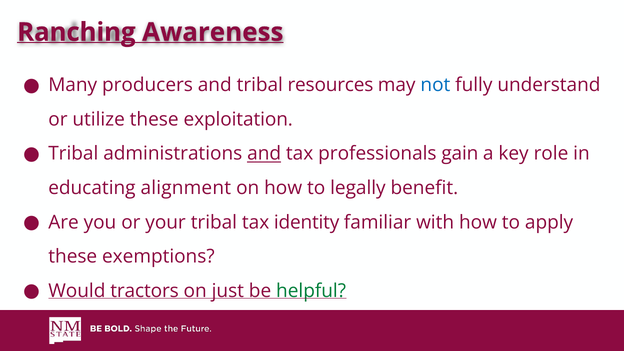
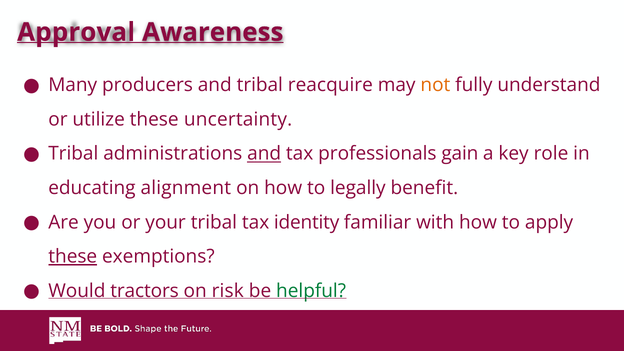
Ranching: Ranching -> Approval (76, 32)
resources: resources -> reacquire (330, 85)
not colour: blue -> orange (435, 85)
exploitation: exploitation -> uncertainty (238, 119)
these underline: none -> present (73, 257)
just: just -> risk (228, 291)
